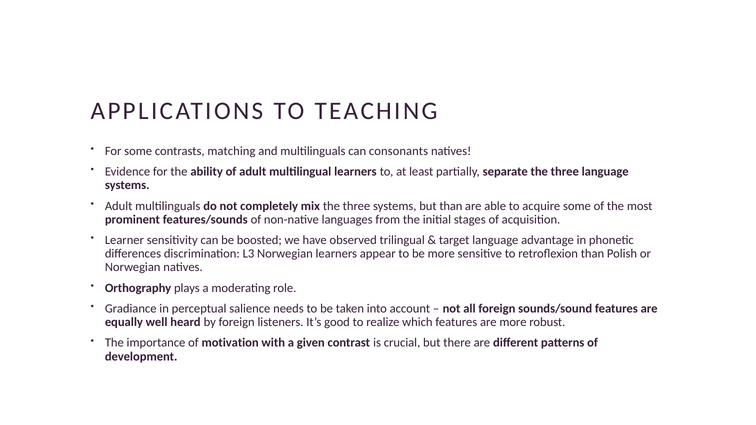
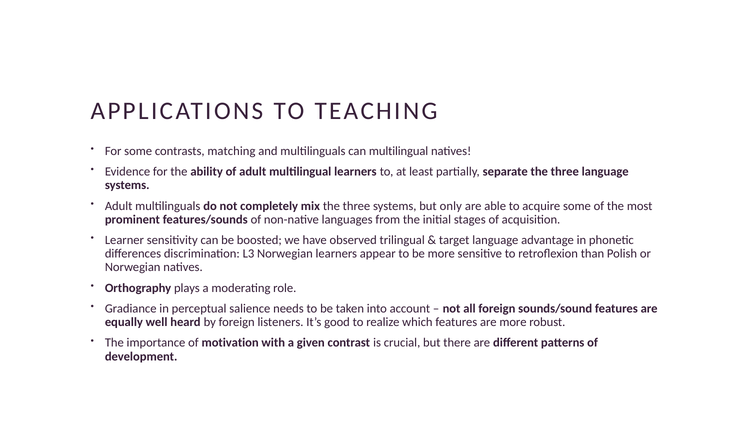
can consonants: consonants -> multilingual (399, 151)
but than: than -> only (451, 206)
